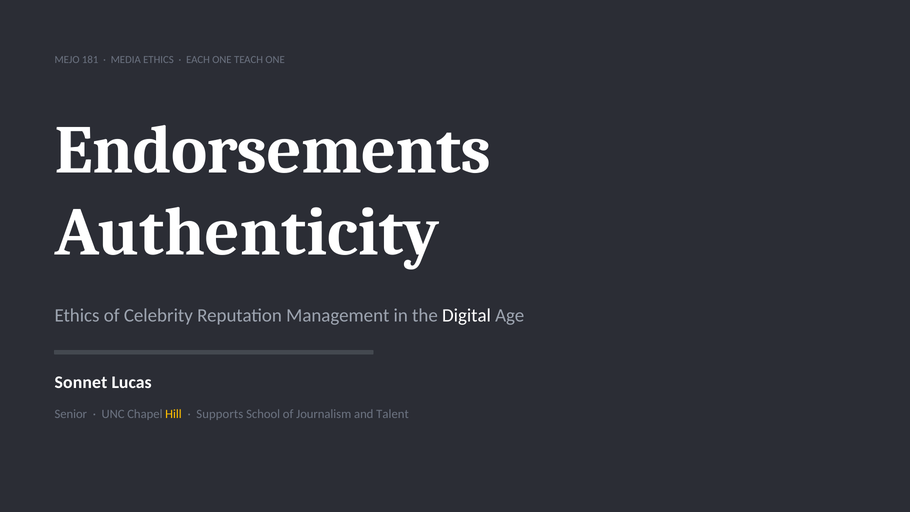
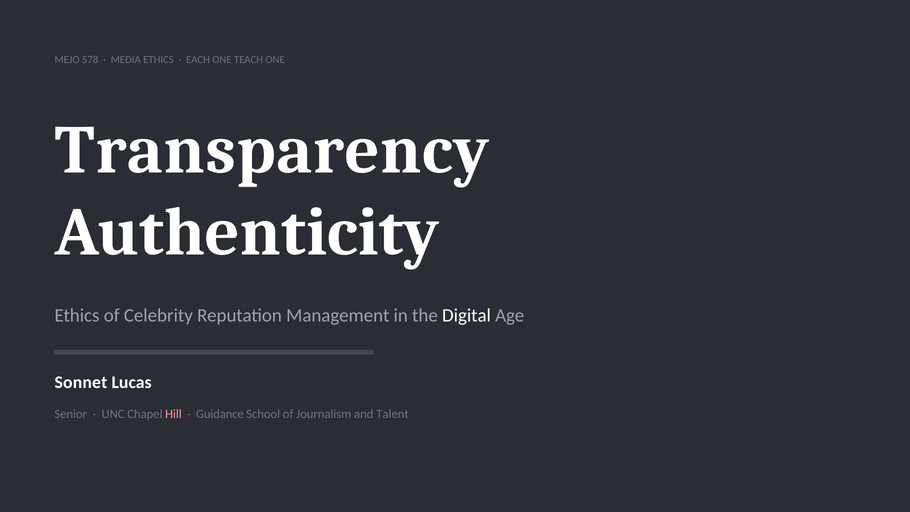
181: 181 -> 578 (90, 60)
Endorsements: Endorsements -> Transparency (272, 150)
Hill colour: yellow -> pink (173, 414)
Supports: Supports -> Guidance (220, 414)
